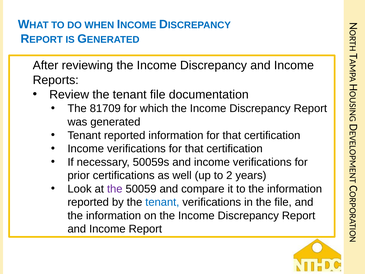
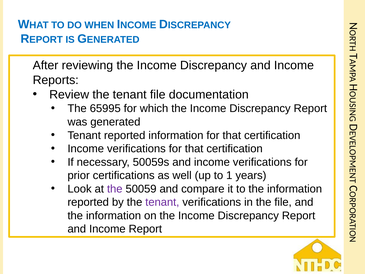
81709: 81709 -> 65995 (105, 108)
2: 2 -> 1 (229, 175)
tenant colour: blue -> purple (162, 202)
